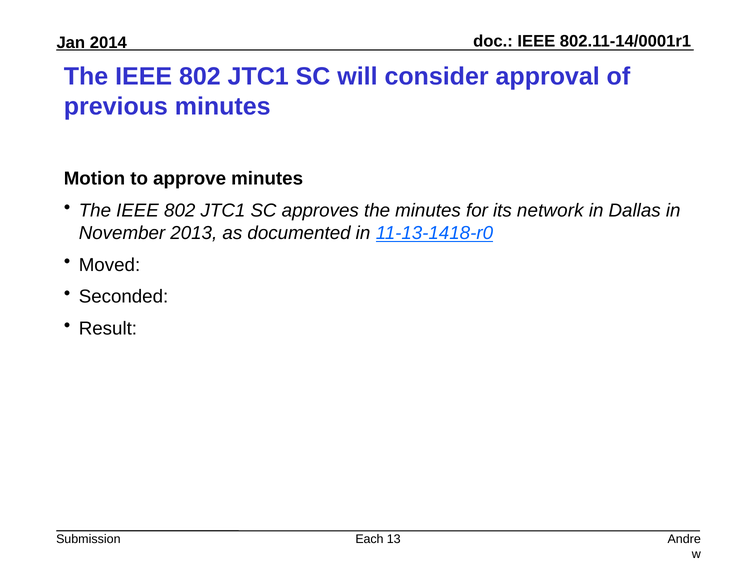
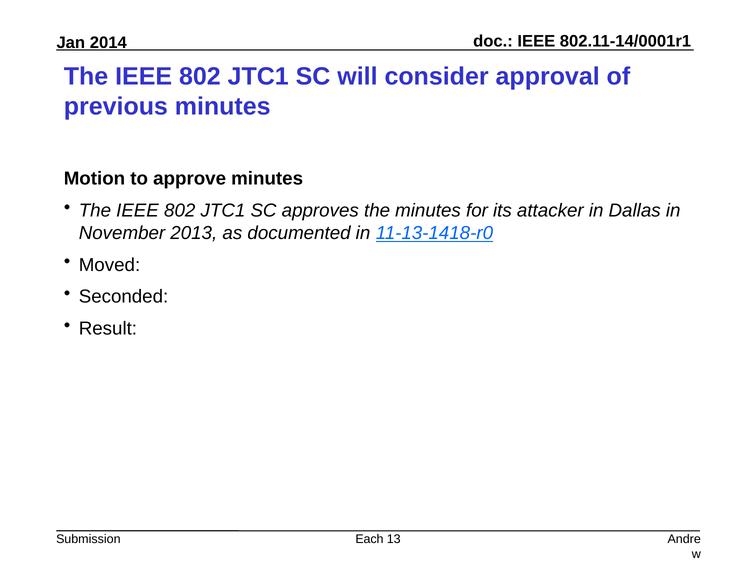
network: network -> attacker (550, 211)
